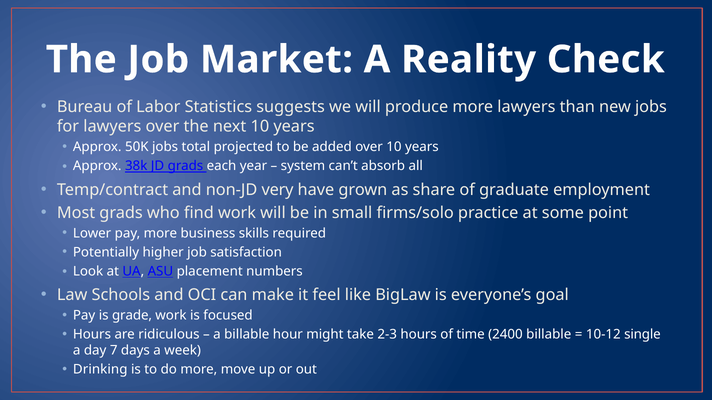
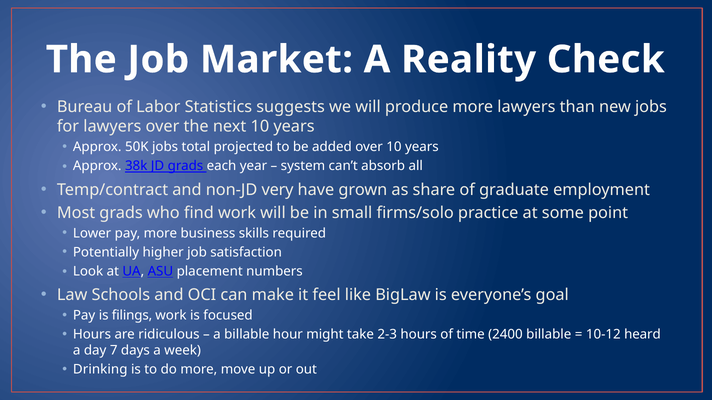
grade: grade -> filings (132, 316)
single: single -> heard (642, 335)
